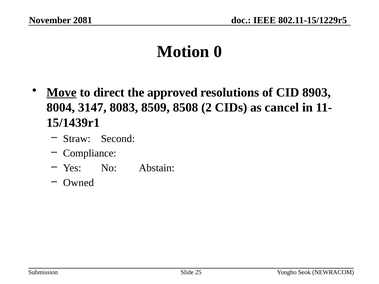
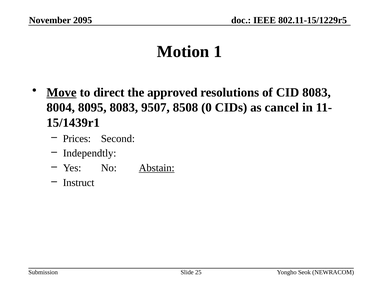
2081: 2081 -> 2095 (83, 20)
0: 0 -> 1 (218, 52)
CID 8903: 8903 -> 8083 (317, 92)
3147: 3147 -> 8095 (92, 108)
8509: 8509 -> 9507 (155, 108)
2: 2 -> 0 (206, 108)
Straw: Straw -> Prices (77, 139)
Compliance: Compliance -> Independtly (90, 153)
Abstain underline: none -> present (157, 168)
Owned: Owned -> Instruct (79, 183)
